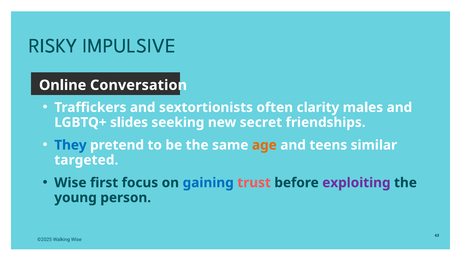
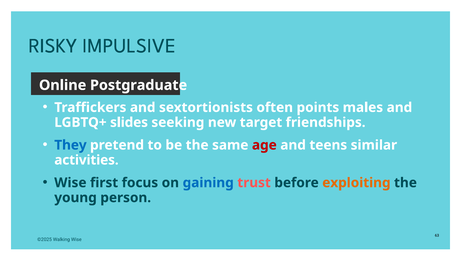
Conversation: Conversation -> Postgraduate (139, 85)
clarity: clarity -> points (318, 108)
secret: secret -> target (261, 123)
age colour: orange -> red (264, 145)
targeted: targeted -> activities (86, 160)
exploiting colour: purple -> orange (356, 183)
